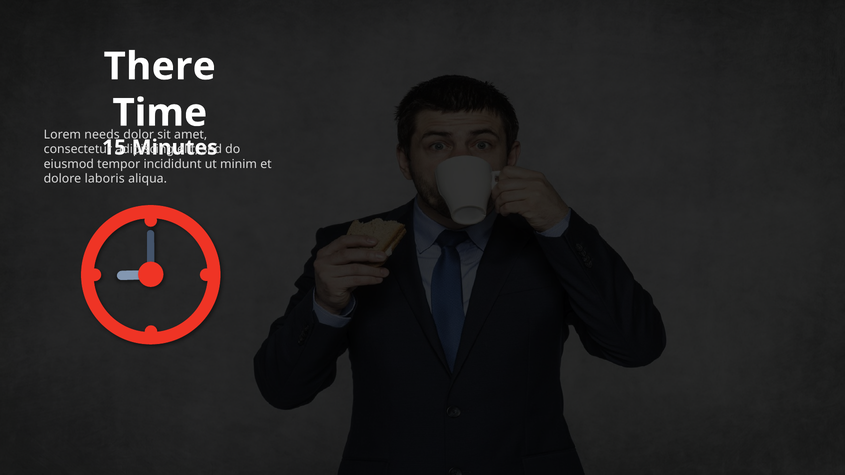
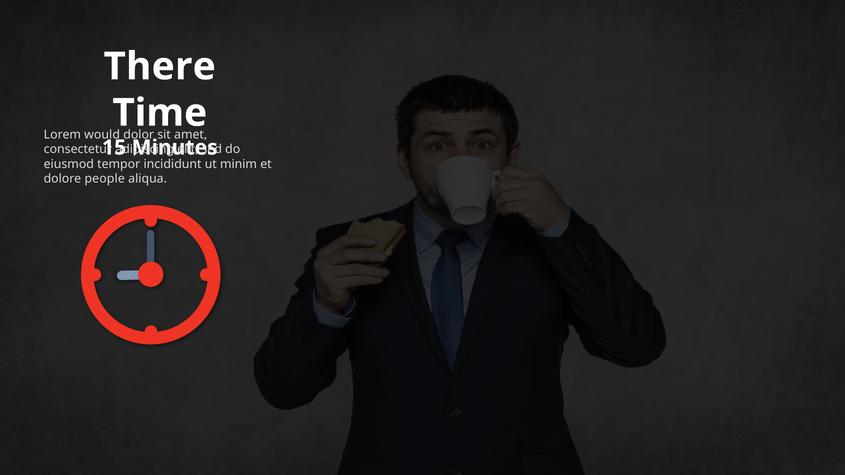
needs: needs -> would (102, 135)
laboris: laboris -> people (105, 179)
